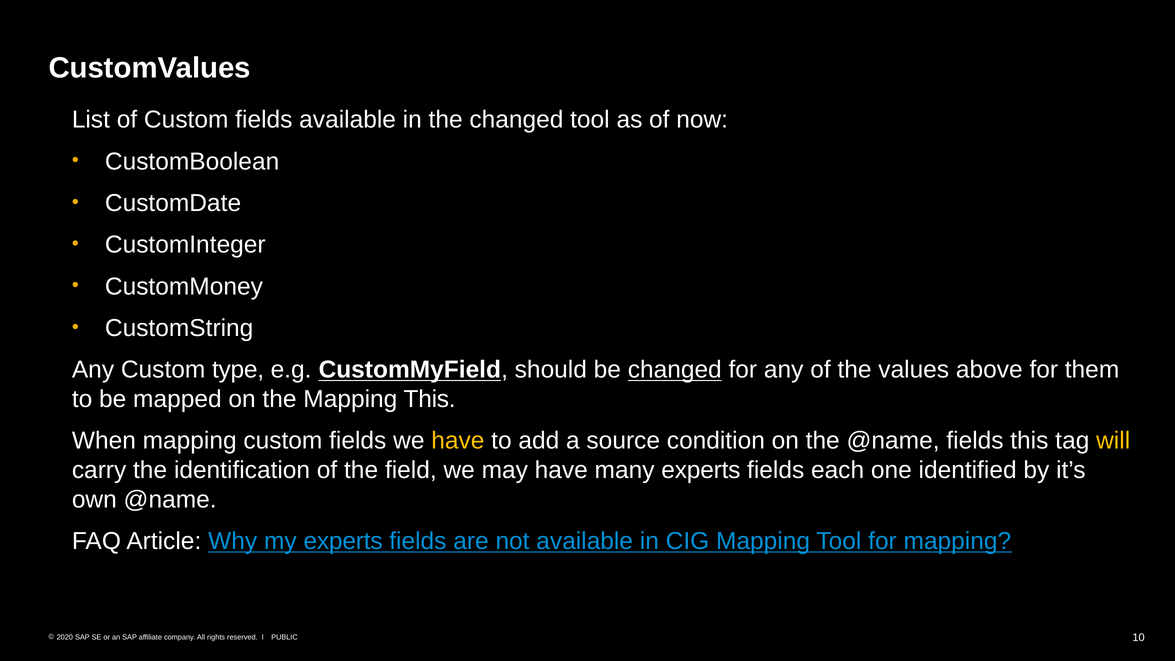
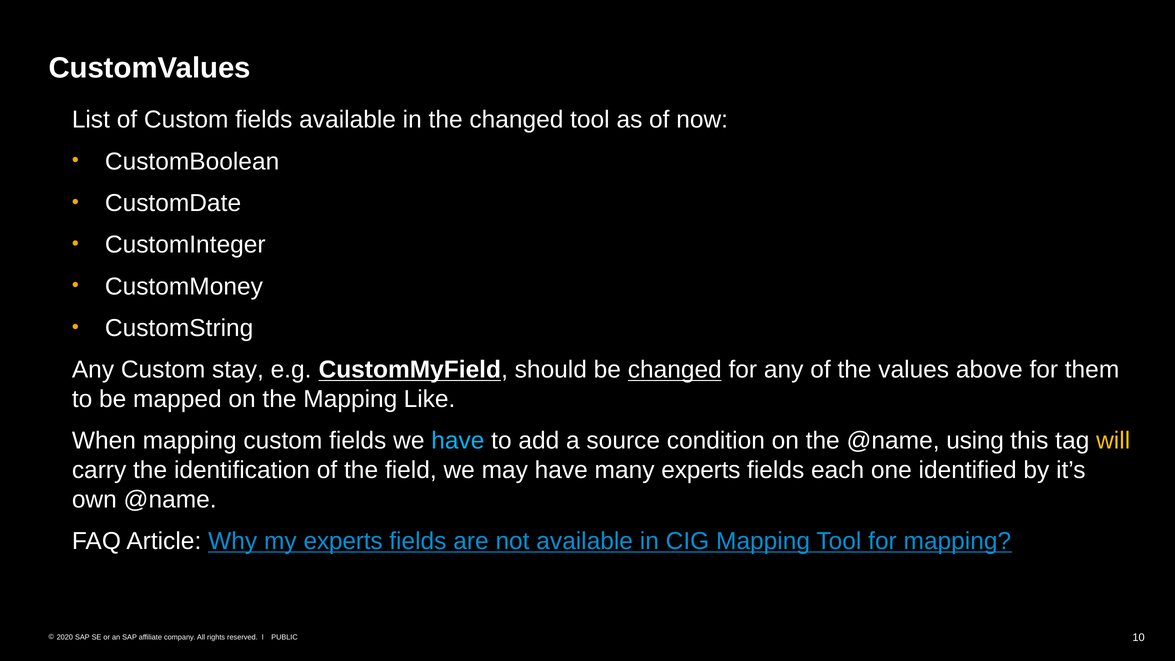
type: type -> stay (238, 370)
Mapping This: This -> Like (429, 399)
have colour: yellow -> light blue (458, 441)
@name fields: fields -> using (975, 441)
